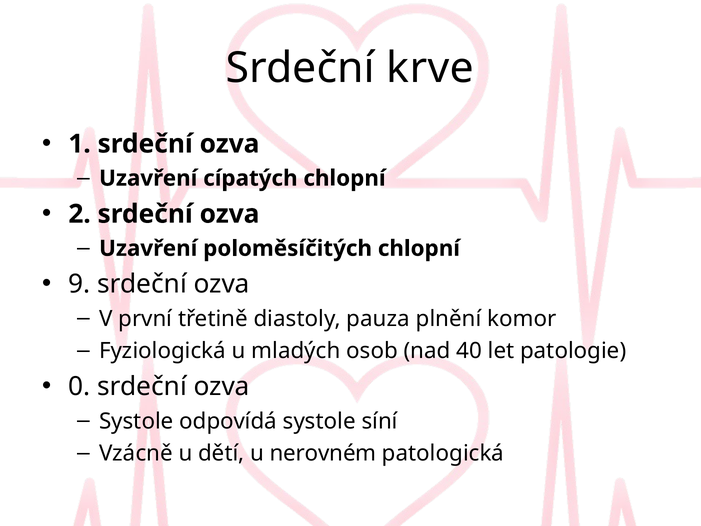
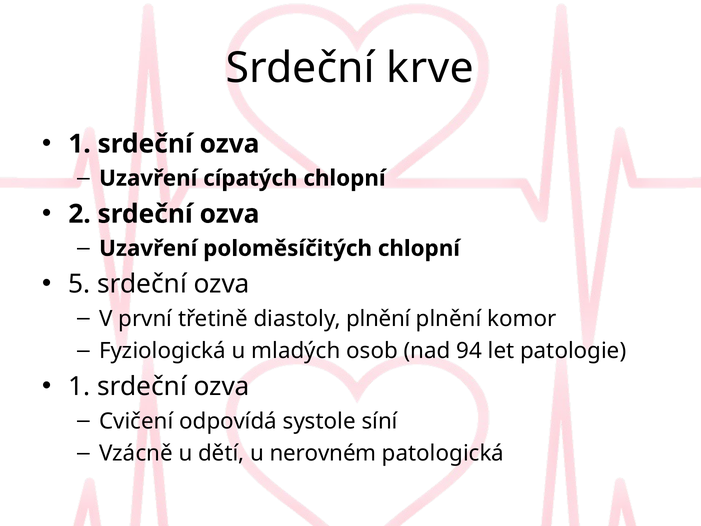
9: 9 -> 5 (79, 284)
diastoly pauza: pauza -> plnění (378, 318)
40: 40 -> 94 (469, 351)
0: 0 -> 1 (79, 387)
Systole: Systole -> Cvičení (136, 421)
